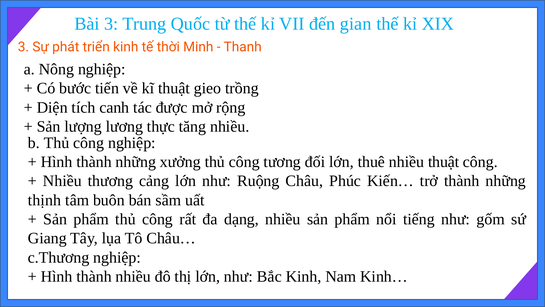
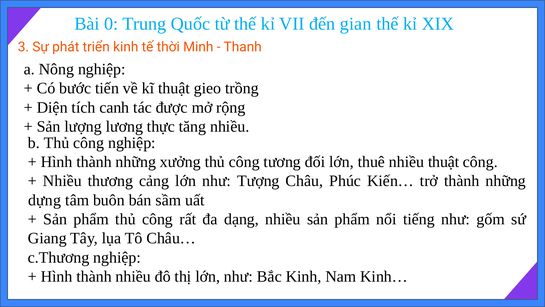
Bài 3: 3 -> 0 (111, 24)
Ruộng: Ruộng -> Tượng (258, 181)
thịnh: thịnh -> dựng (45, 200)
